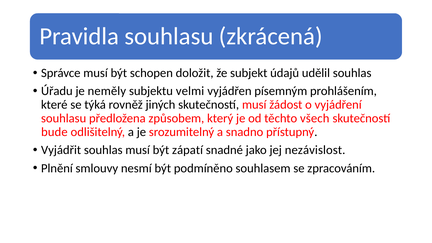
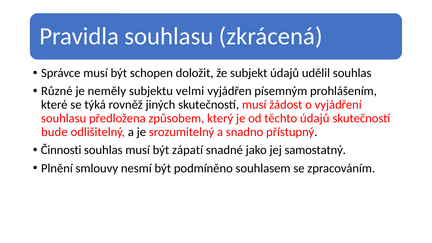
Úřadu: Úřadu -> Různé (57, 91)
těchto všech: všech -> údajů (315, 118)
Vyjádřit: Vyjádřit -> Činnosti (61, 150)
nezávislost: nezávislost -> samostatný (315, 150)
